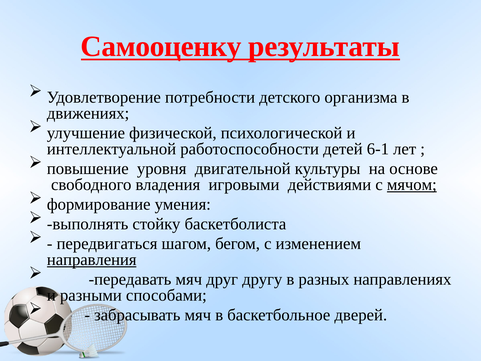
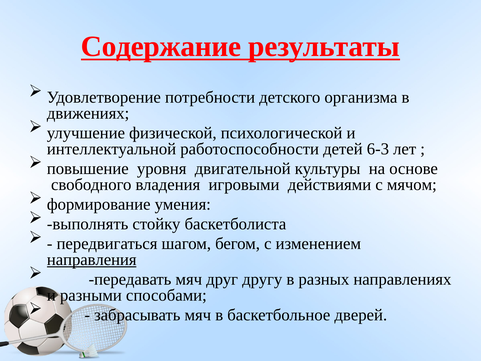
Самооценку: Самооценку -> Содержание (161, 47)
6-1: 6-1 -> 6-3 (378, 149)
мячом underline: present -> none (412, 184)
